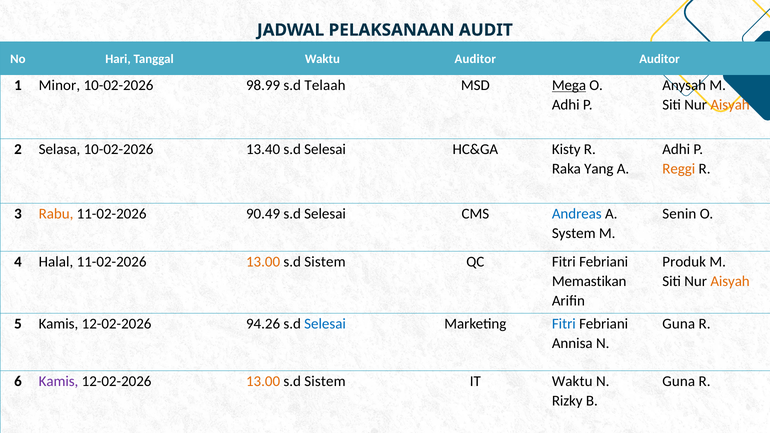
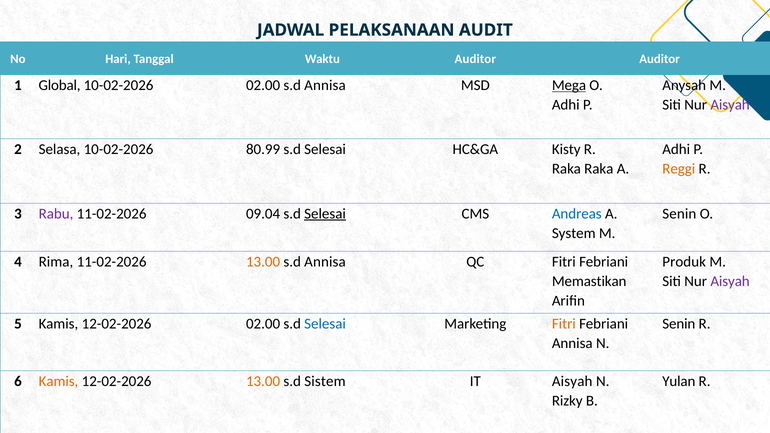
Minor: Minor -> Global (60, 85)
10-02-2026 98.99: 98.99 -> 02.00 (263, 85)
Telaah: Telaah -> Annisa (325, 85)
Aisyah colour: orange -> purple (730, 105)
13.40: 13.40 -> 80.99 (263, 149)
Raka Yang: Yang -> Raka (599, 169)
Rabu colour: orange -> purple (56, 214)
90.49: 90.49 -> 09.04 (263, 214)
Selesai underline: none -> present (325, 214)
Halal: Halal -> Rima (56, 262)
Sistem: Sistem -> Annisa (325, 262)
Aisyah colour: orange -> purple (730, 281)
12-02-2026 94.26: 94.26 -> 02.00 (263, 324)
Fitri colour: blue -> orange (564, 324)
Guna: Guna -> Senin (679, 324)
Kamis colour: purple -> orange (59, 381)
IT Waktu: Waktu -> Aisyah (572, 381)
Guna: Guna -> Yulan (679, 381)
